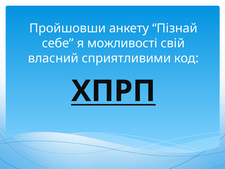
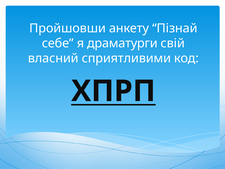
можливості: можливості -> драматурги (122, 43)
